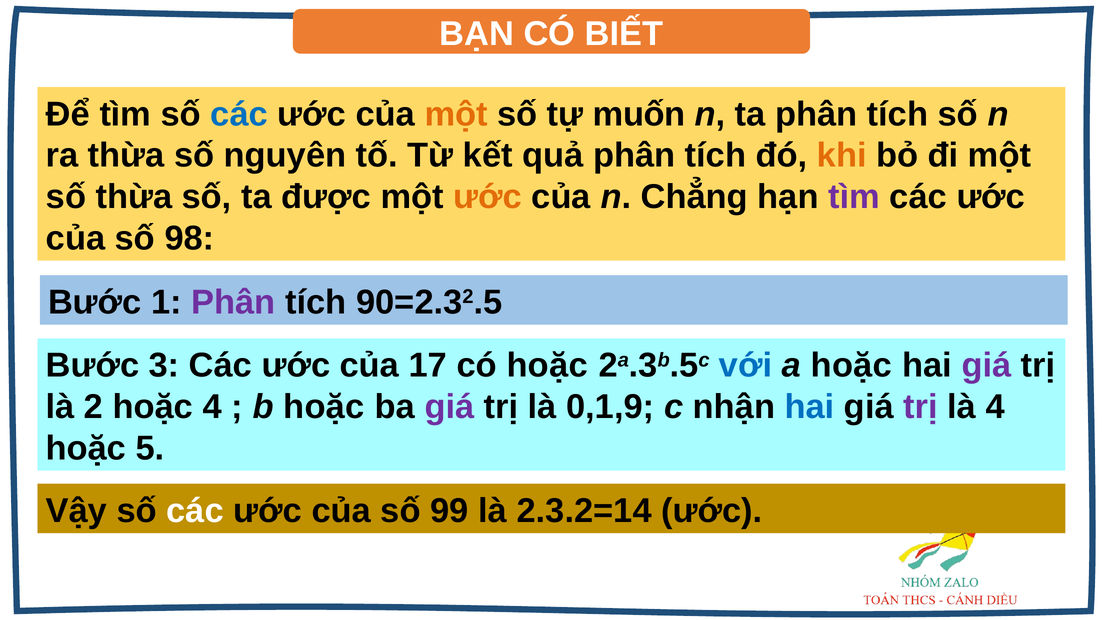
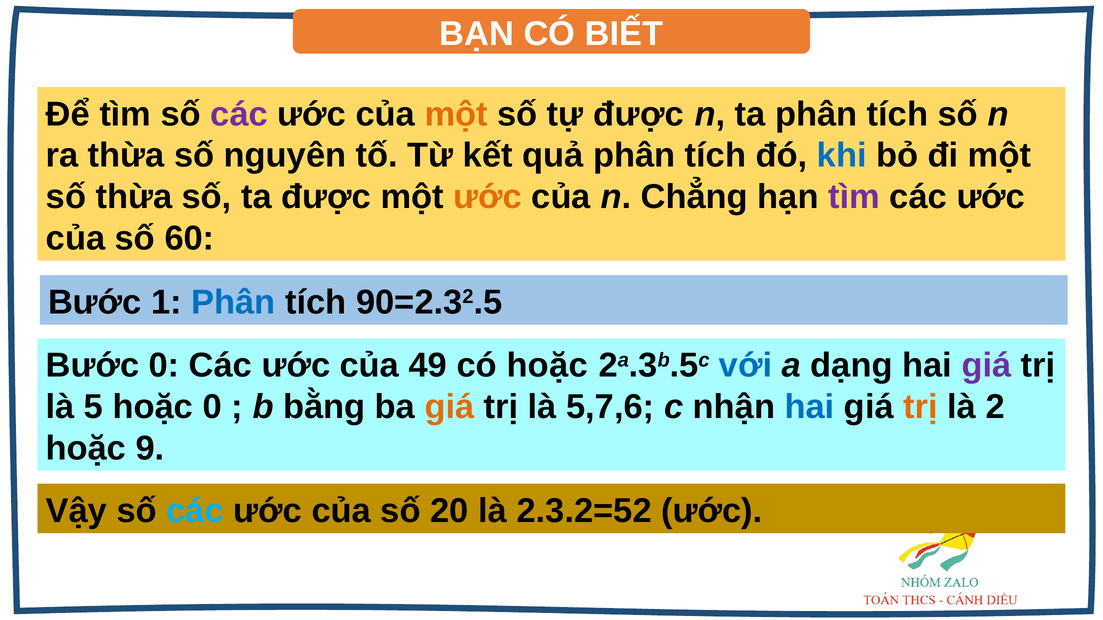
các colour: blue -> purple (239, 114)
tự muốn: muốn -> được (639, 114)
khi colour: orange -> blue (842, 156)
98: 98 -> 60 (189, 238)
Phân colour: purple -> blue (233, 303)
Bước 3: 3 -> 0 (164, 366)
17: 17 -> 49 (428, 366)
a hoặc: hoặc -> dạng (852, 366)
2: 2 -> 5 (94, 407)
hoặc 4: 4 -> 0 (212, 407)
b hoặc: hoặc -> bằng (324, 407)
giá colour: purple -> orange (449, 407)
0,1,9: 0,1,9 -> 5,7,6 (610, 407)
trị colour: purple -> orange (921, 407)
là 4: 4 -> 2 (995, 407)
5: 5 -> 9 (150, 449)
các colour: white -> light blue (195, 511)
99: 99 -> 20 (449, 511)
2.3.2=14: 2.3.2=14 -> 2.3.2=52 (584, 511)
